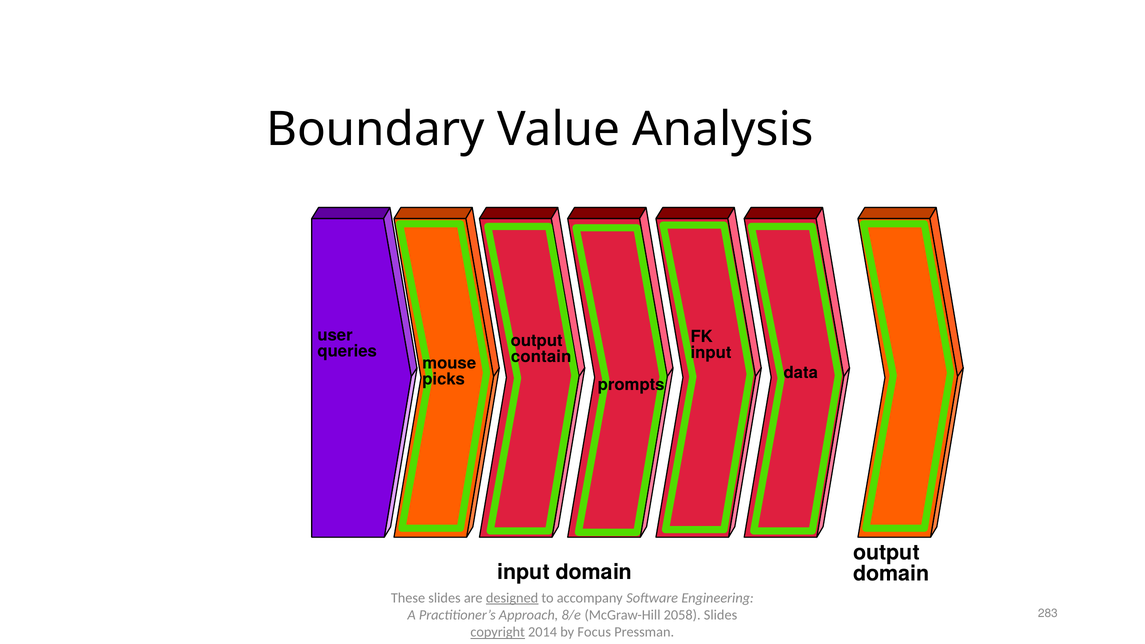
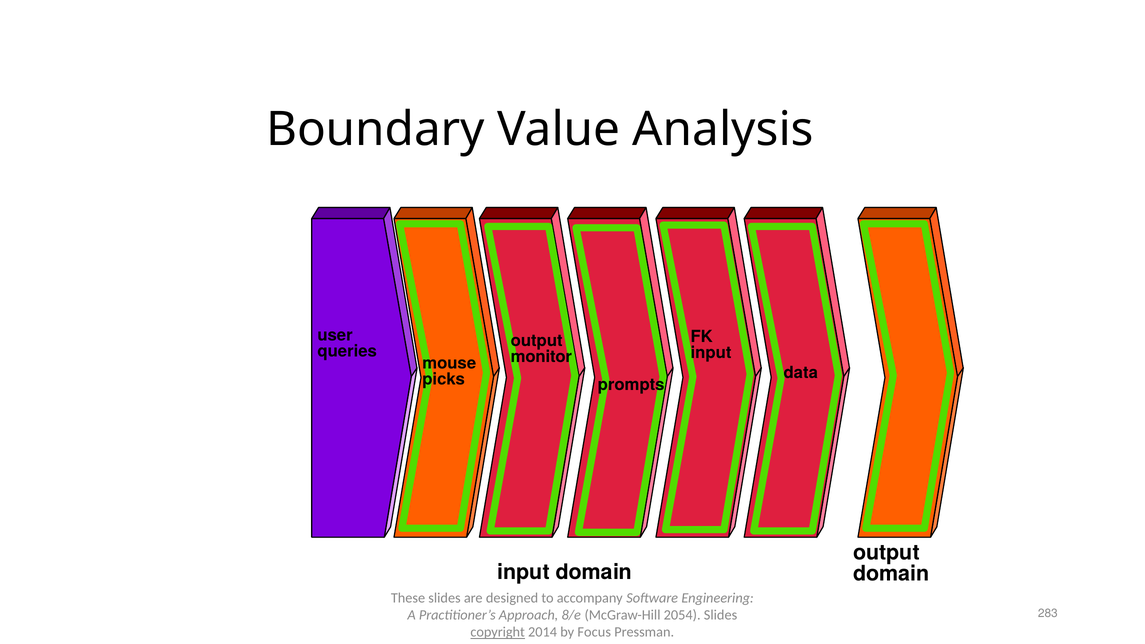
contain: contain -> monitor (541, 357)
designed underline: present -> none (512, 598)
2058: 2058 -> 2054 (682, 615)
